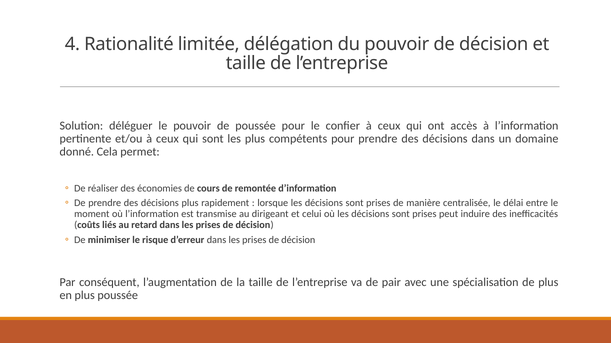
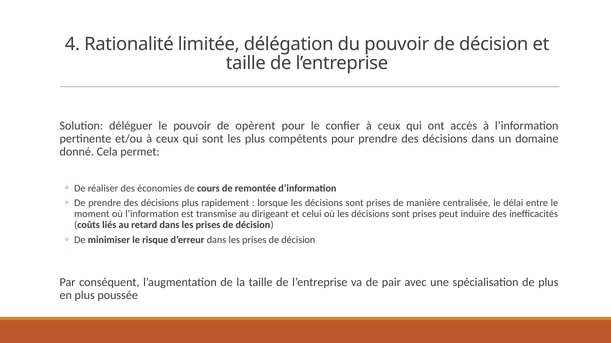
de poussée: poussée -> opèrent (255, 126)
